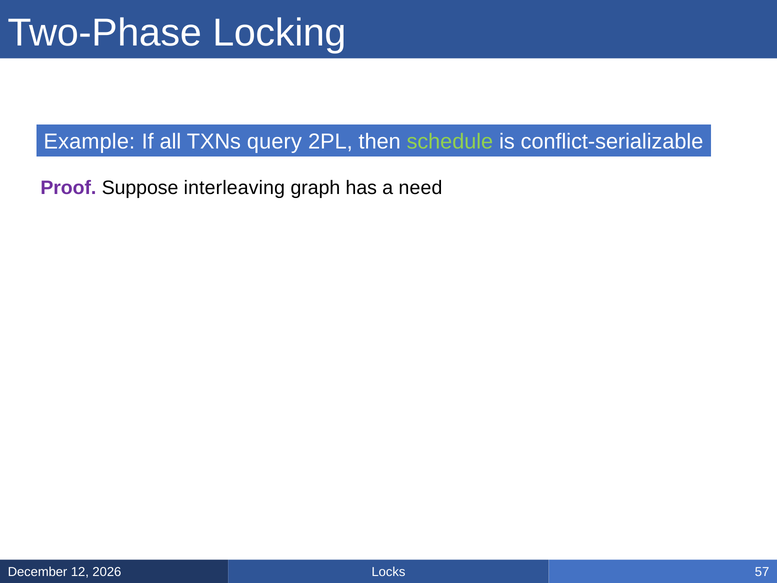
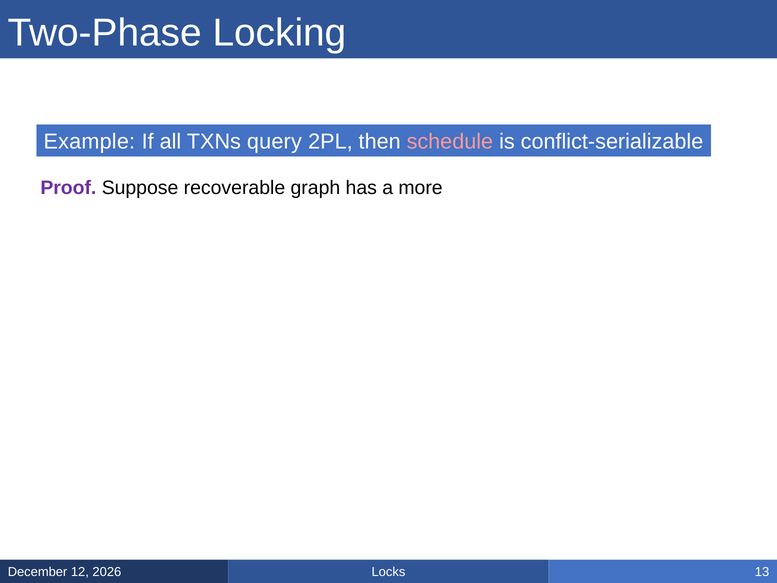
schedule colour: light green -> pink (450, 142)
interleaving: interleaving -> recoverable (234, 188)
need: need -> more (421, 188)
57: 57 -> 13 (762, 572)
